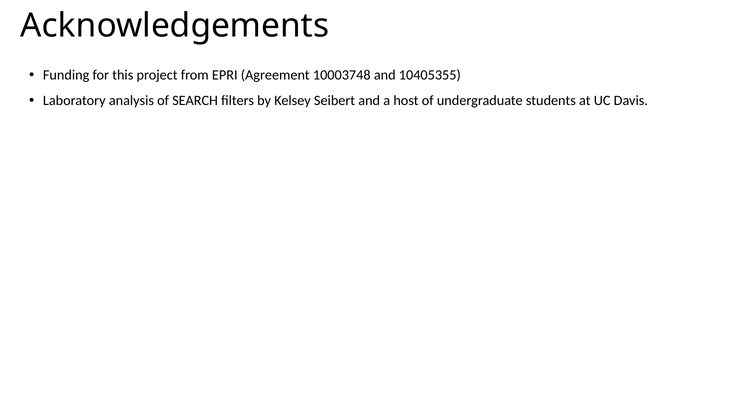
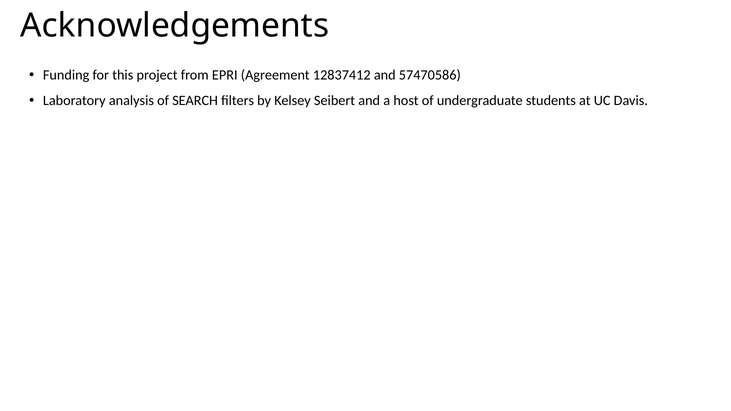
10003748: 10003748 -> 12837412 (342, 75)
10405355: 10405355 -> 57470586 (430, 75)
